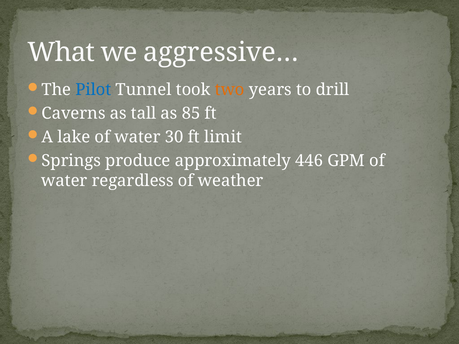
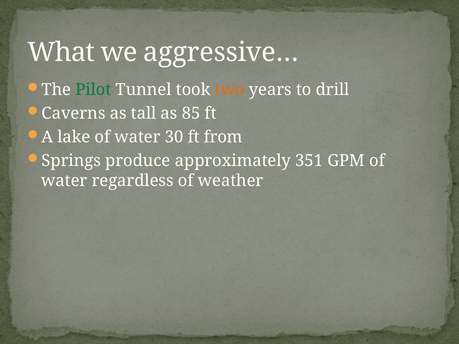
Pilot colour: blue -> green (93, 90)
limit: limit -> from (223, 137)
446: 446 -> 351 (309, 161)
